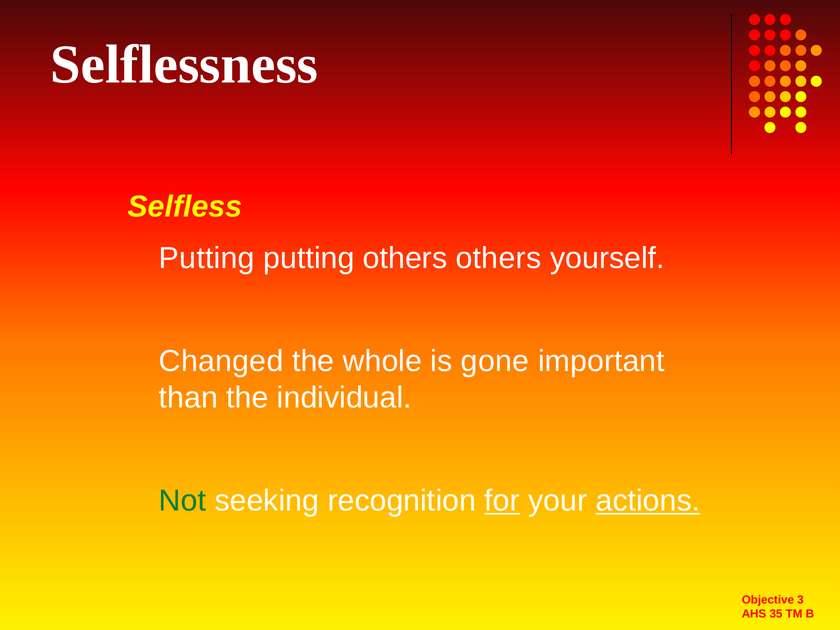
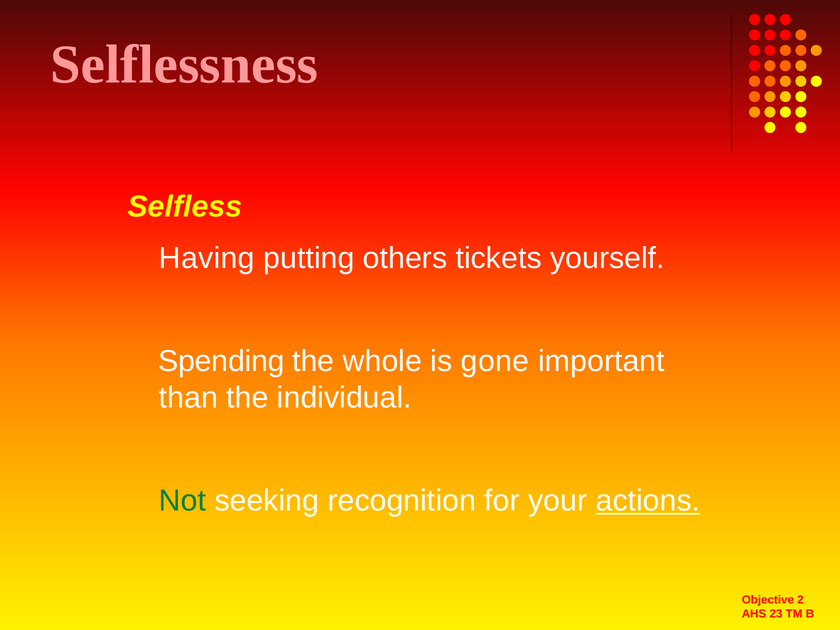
Selflessness colour: white -> pink (184, 65)
Putting: Putting -> Having (207, 258)
others others: others -> tickets (499, 258)
Changed: Changed -> Spending (221, 361)
for underline: present -> none (502, 501)
3: 3 -> 2 (800, 600)
35: 35 -> 23 (776, 614)
